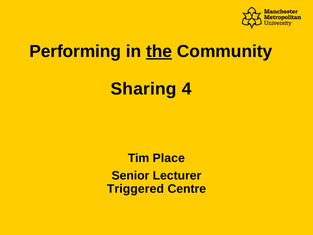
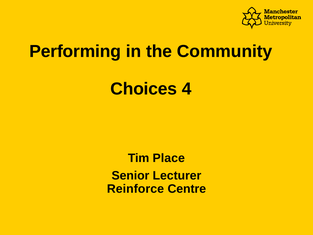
the underline: present -> none (159, 51)
Sharing: Sharing -> Choices (144, 89)
Triggered: Triggered -> Reinforce (135, 189)
